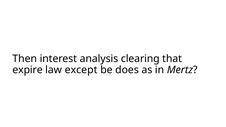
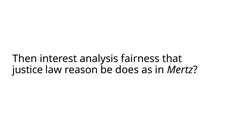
clearing: clearing -> fairness (140, 59)
expire: expire -> justice (28, 70)
except: except -> reason (81, 70)
